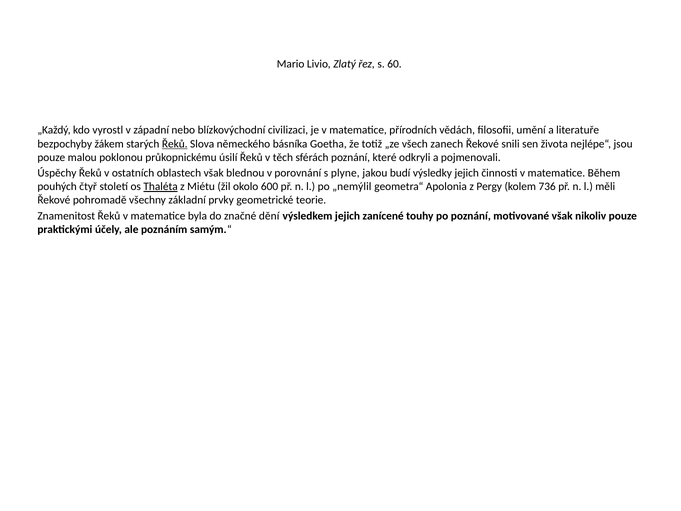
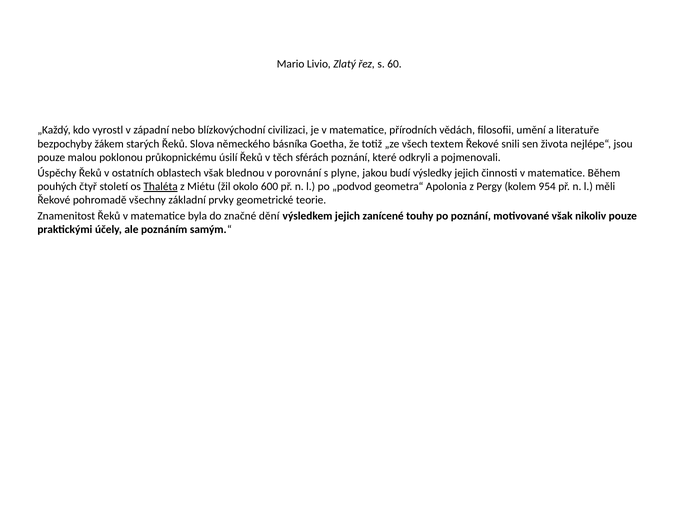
Řeků underline: present -> none (175, 144)
zanech: zanech -> textem (447, 144)
„nemýlil: „nemýlil -> „podvod (352, 187)
736: 736 -> 954 (547, 187)
